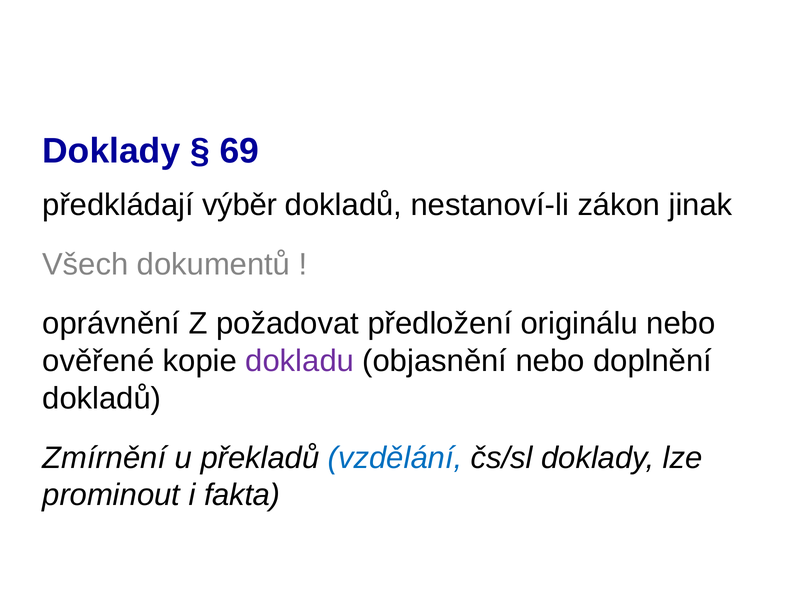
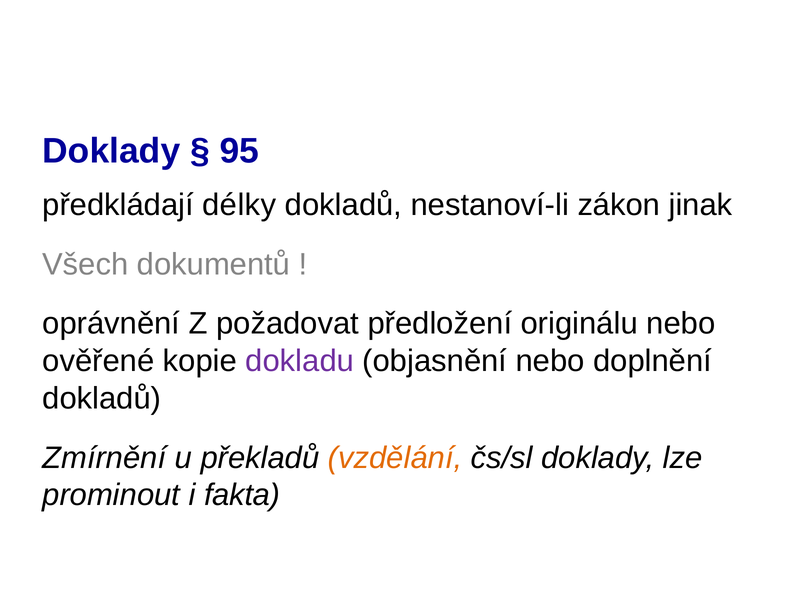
69: 69 -> 95 (239, 151)
výběr: výběr -> délky (239, 205)
vzdělání colour: blue -> orange (395, 457)
